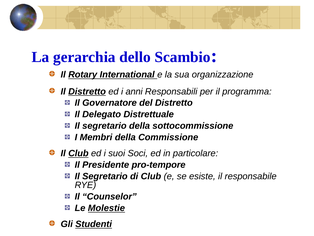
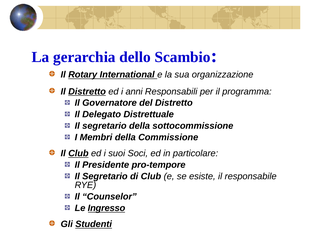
Molestie: Molestie -> Ingresso (106, 208)
